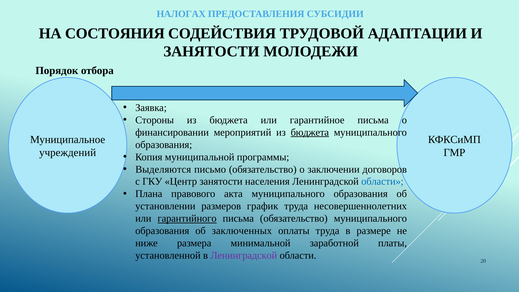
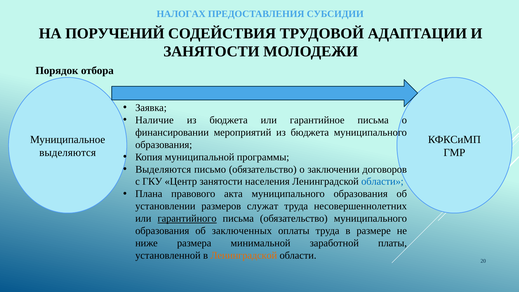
СОСТОЯНИЯ: СОСТОЯНИЯ -> ПОРУЧЕНИЙ (115, 33)
Стороны: Стороны -> Наличие (155, 120)
бюджета underline: present -> none (310, 132)
учреждений: учреждений -> выделяются (68, 152)
график: график -> служат (263, 206)
Ленинградской colour: purple -> orange (244, 255)
